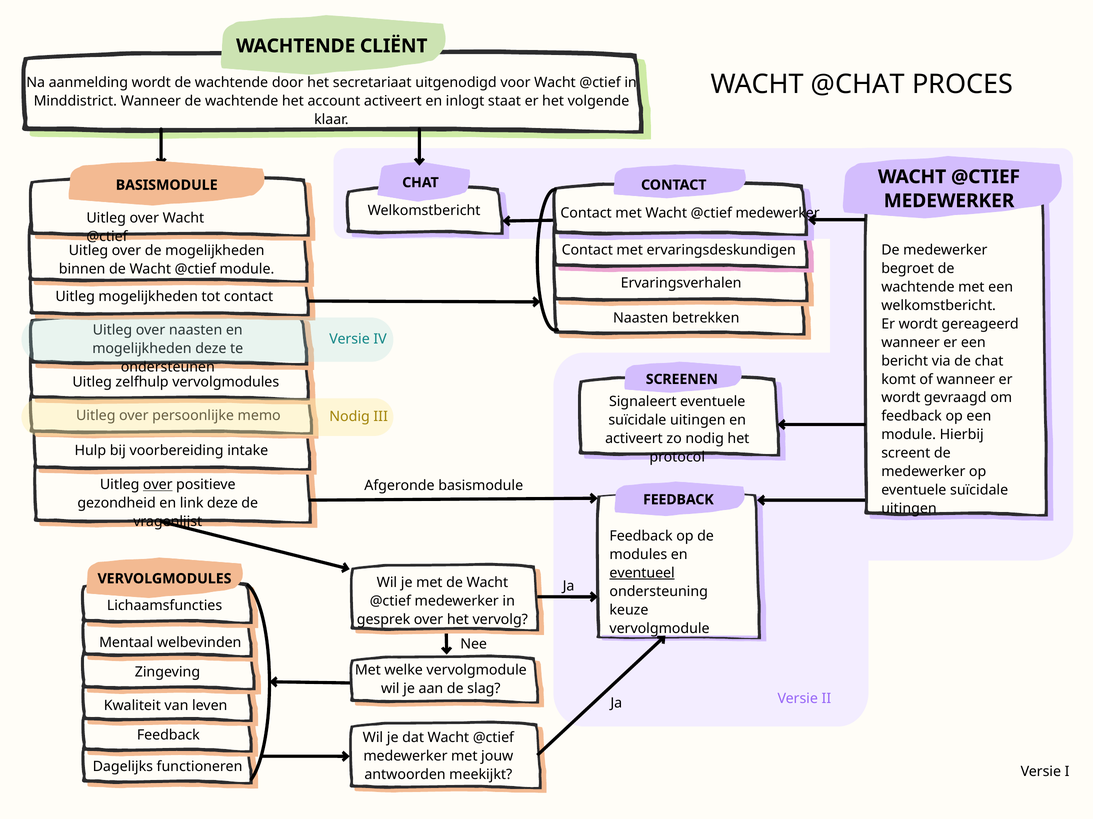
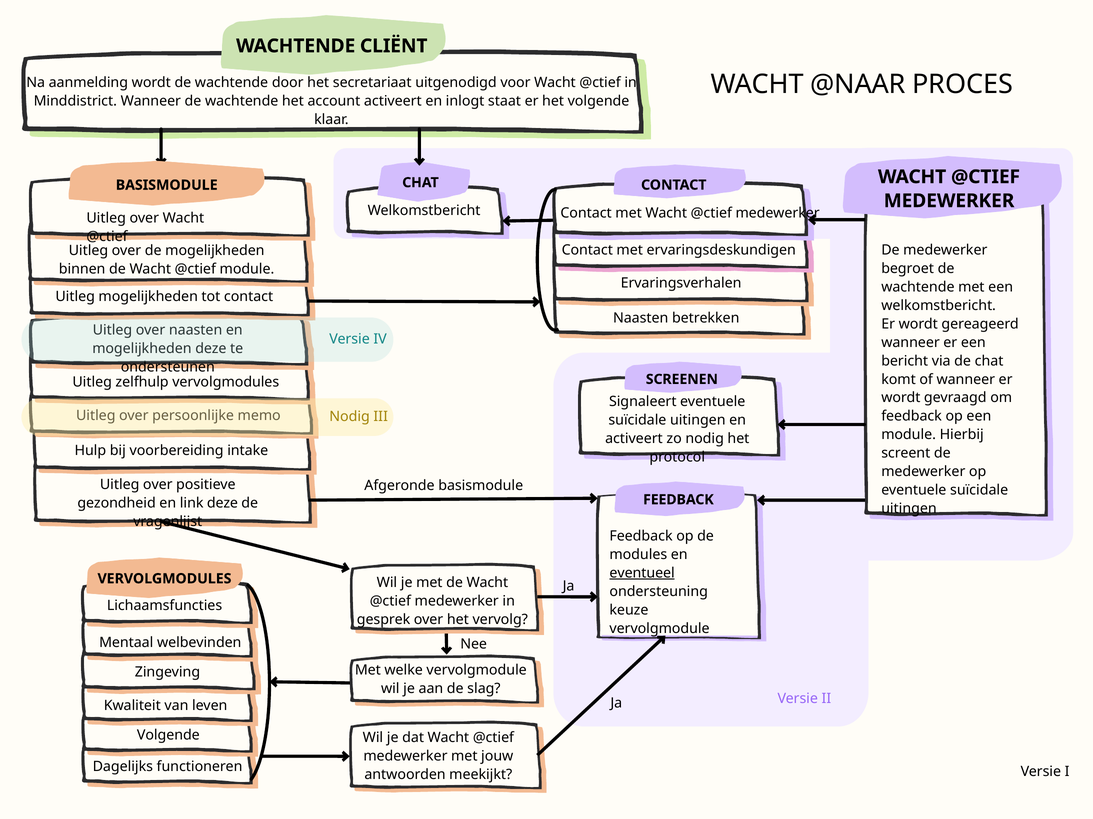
@CHAT: @CHAT -> @NAAR (858, 84)
over underline: present -> none (158, 485)
Feedback: Feedback -> Volgende (168, 736)
